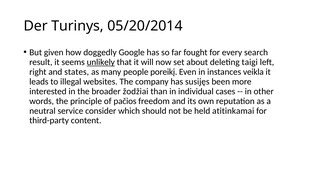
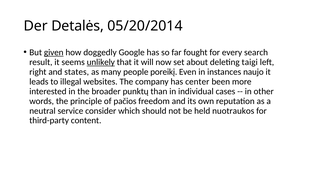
Turinys: Turinys -> Detalės (78, 26)
given underline: none -> present (54, 52)
veikla: veikla -> naujo (253, 72)
susijęs: susijęs -> center (197, 81)
žodžiai: žodžiai -> punktų (136, 91)
atitinkamai: atitinkamai -> nuotraukos (233, 111)
